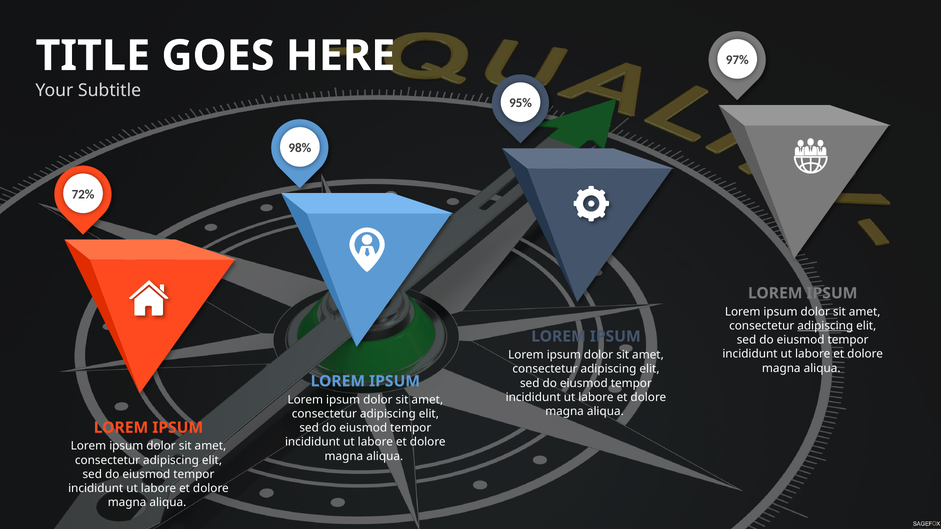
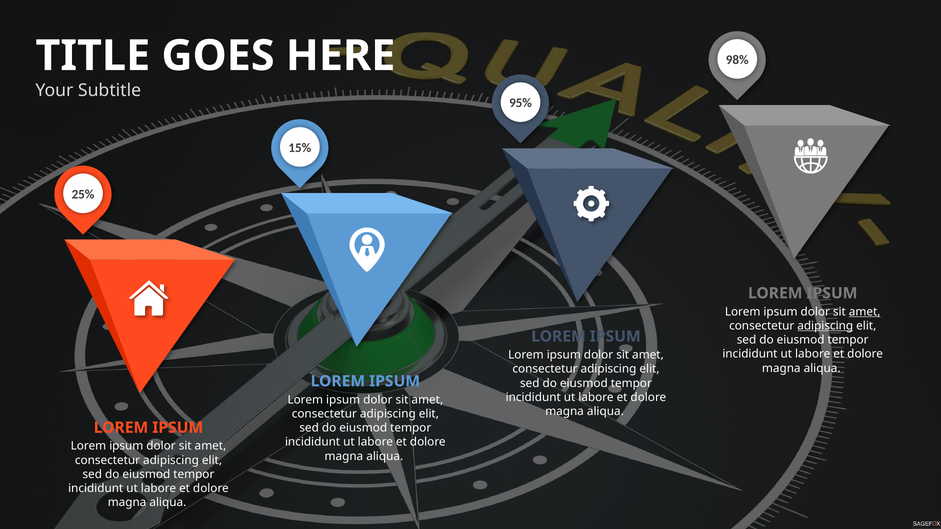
97%: 97% -> 98% (737, 60)
98%: 98% -> 15% (300, 148)
72%: 72% -> 25% (83, 194)
amet underline: none -> present (865, 312)
